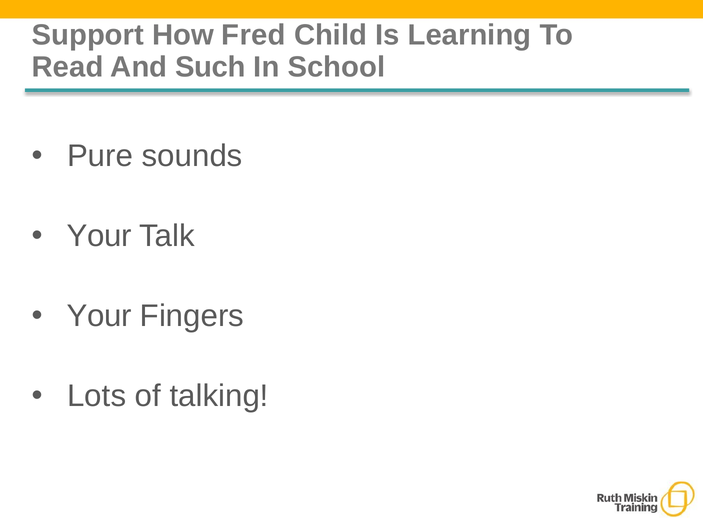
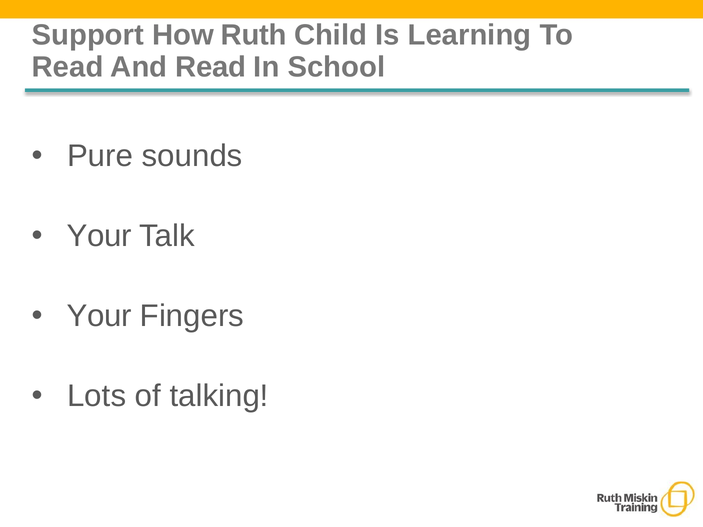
Fred: Fred -> Ruth (254, 35)
And Such: Such -> Read (211, 67)
